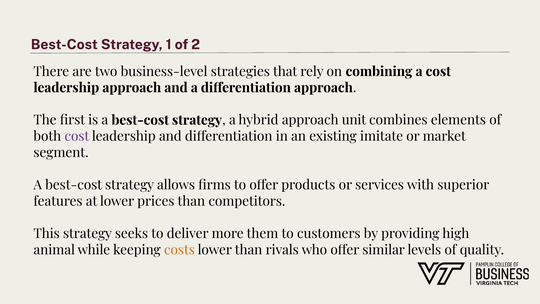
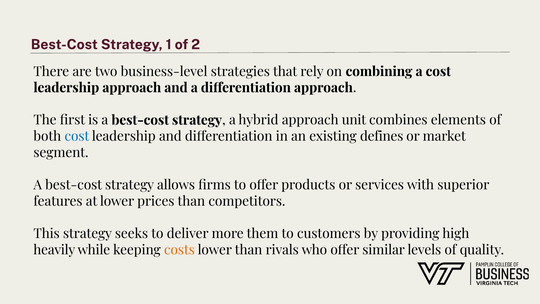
cost colour: purple -> blue (77, 136)
imitate: imitate -> defines (382, 136)
animal: animal -> heavily (54, 250)
